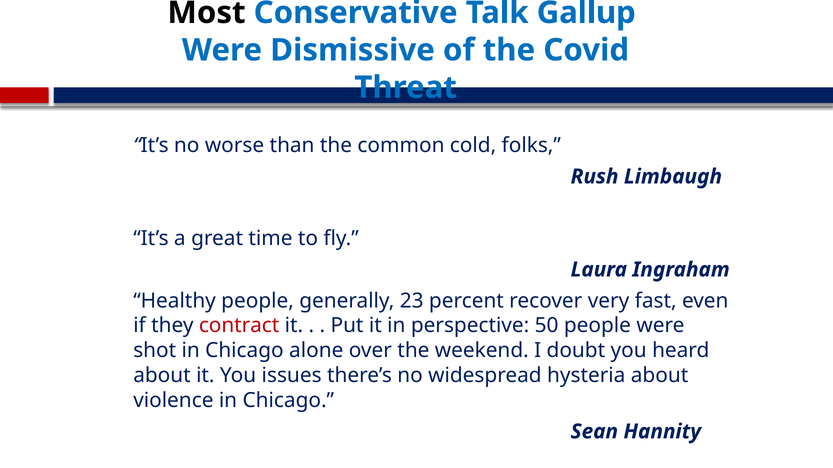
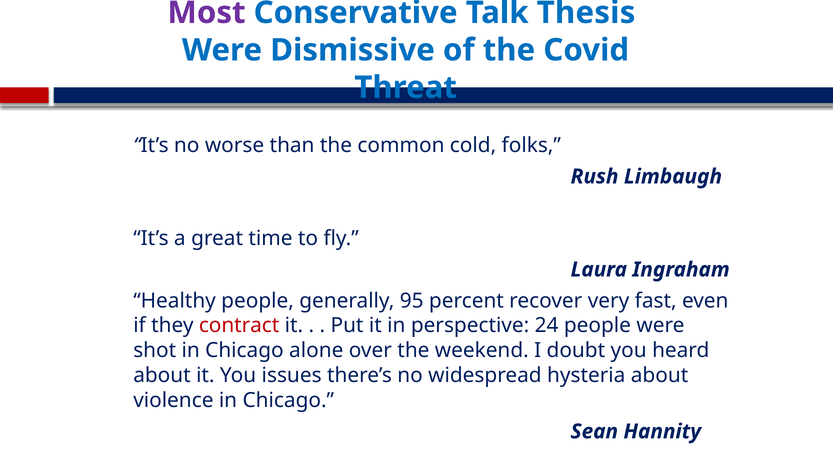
Most colour: black -> purple (206, 13)
Gallup: Gallup -> Thesis (586, 13)
23: 23 -> 95 (412, 301)
50: 50 -> 24 (547, 326)
